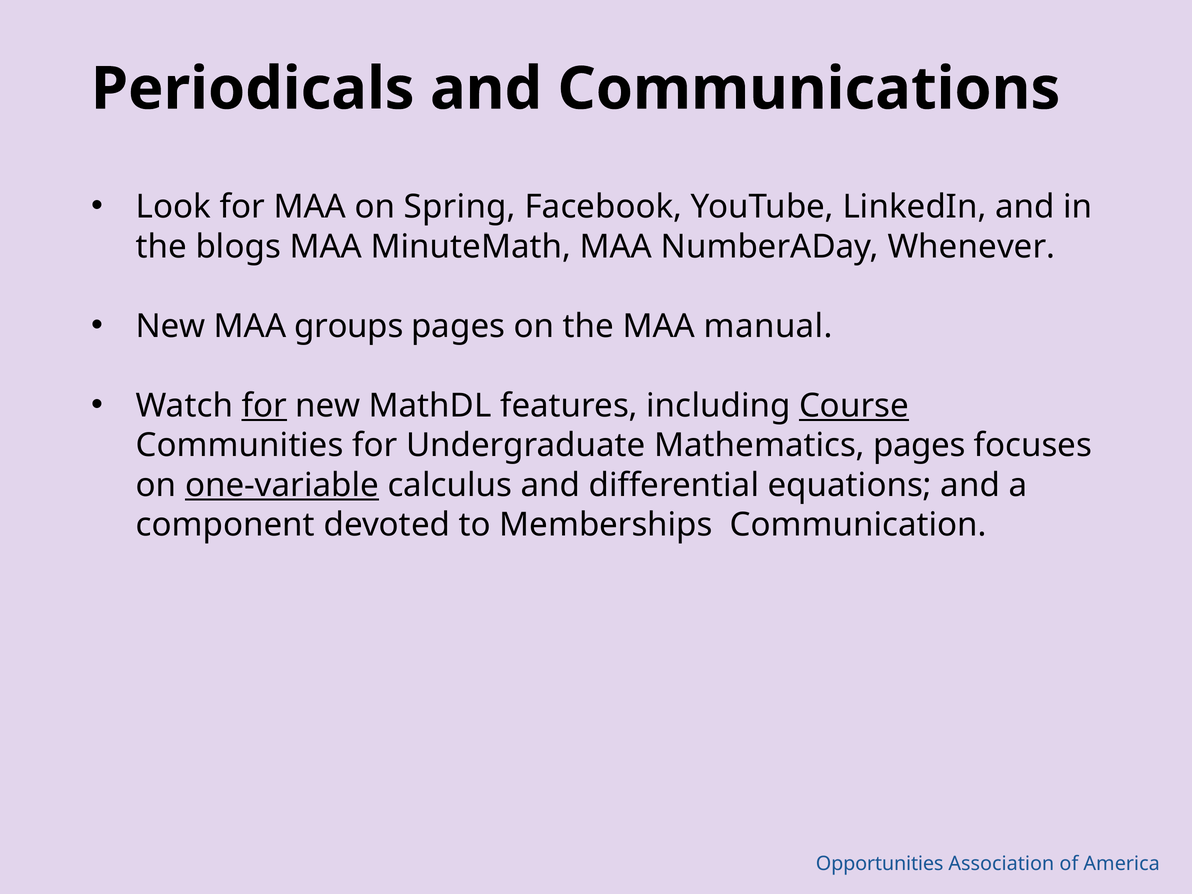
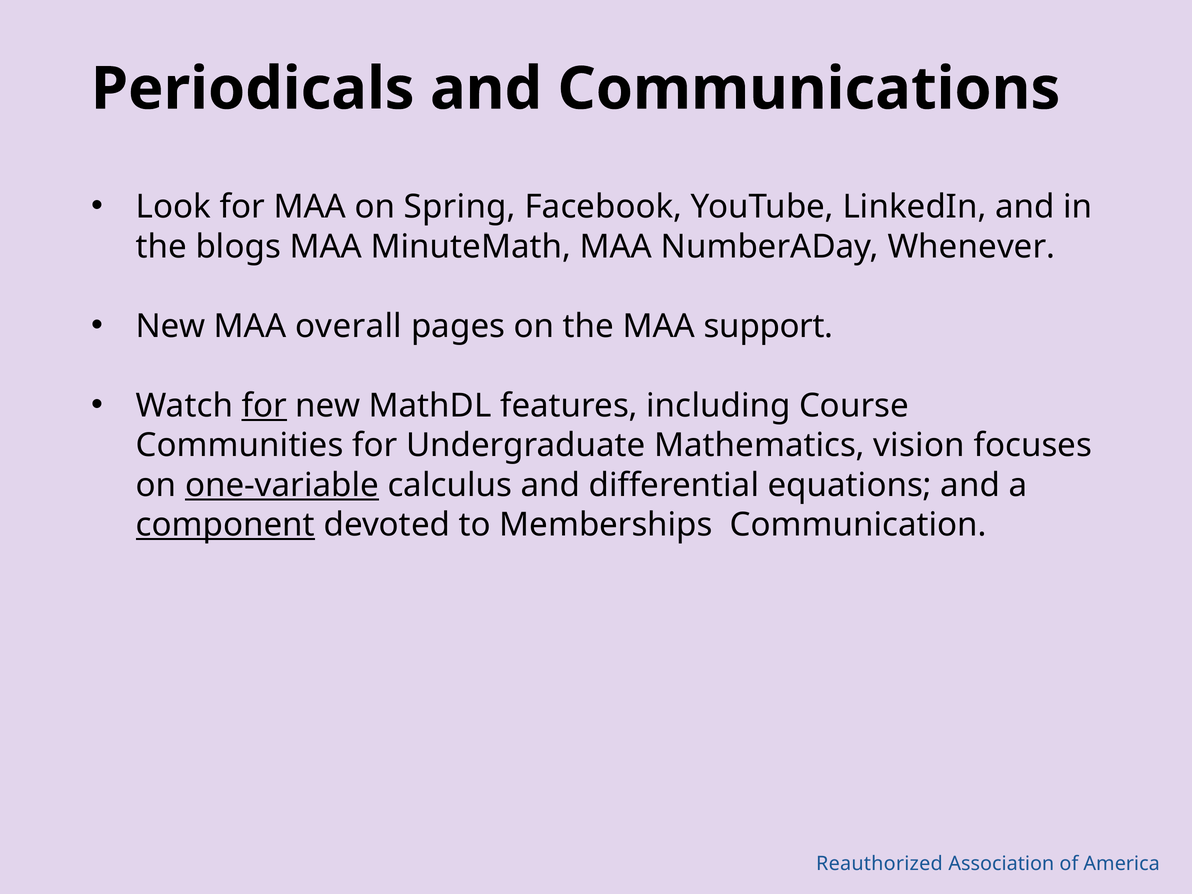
groups: groups -> overall (348, 326)
manual: manual -> support (769, 326)
Course underline: present -> none (854, 406)
Mathematics pages: pages -> vision (919, 445)
component underline: none -> present (225, 525)
Opportunities: Opportunities -> Reauthorized (879, 864)
